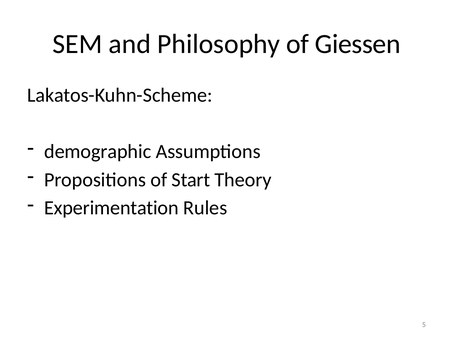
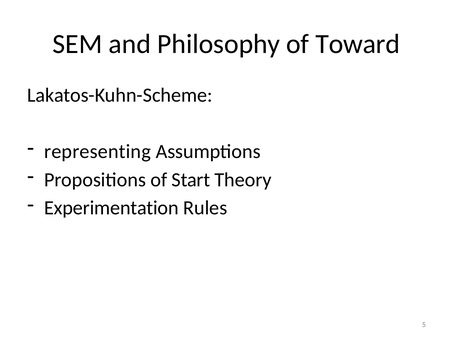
Giessen: Giessen -> Toward (358, 44)
demographic: demographic -> representing (98, 151)
